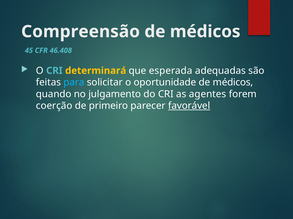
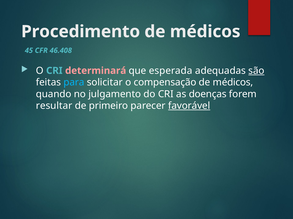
Compreensão: Compreensão -> Procedimento (81, 32)
determinará colour: yellow -> pink (96, 71)
são underline: none -> present (256, 71)
oportunidade: oportunidade -> compensação (165, 83)
agentes: agentes -> doenças (208, 94)
coerção: coerção -> resultar (54, 106)
